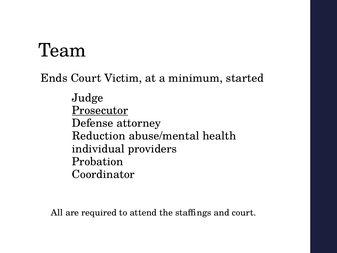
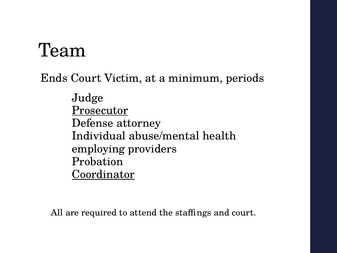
started: started -> periods (245, 78)
Reduction: Reduction -> Individual (99, 136)
individual: individual -> employing (98, 149)
Coordinator underline: none -> present (103, 174)
